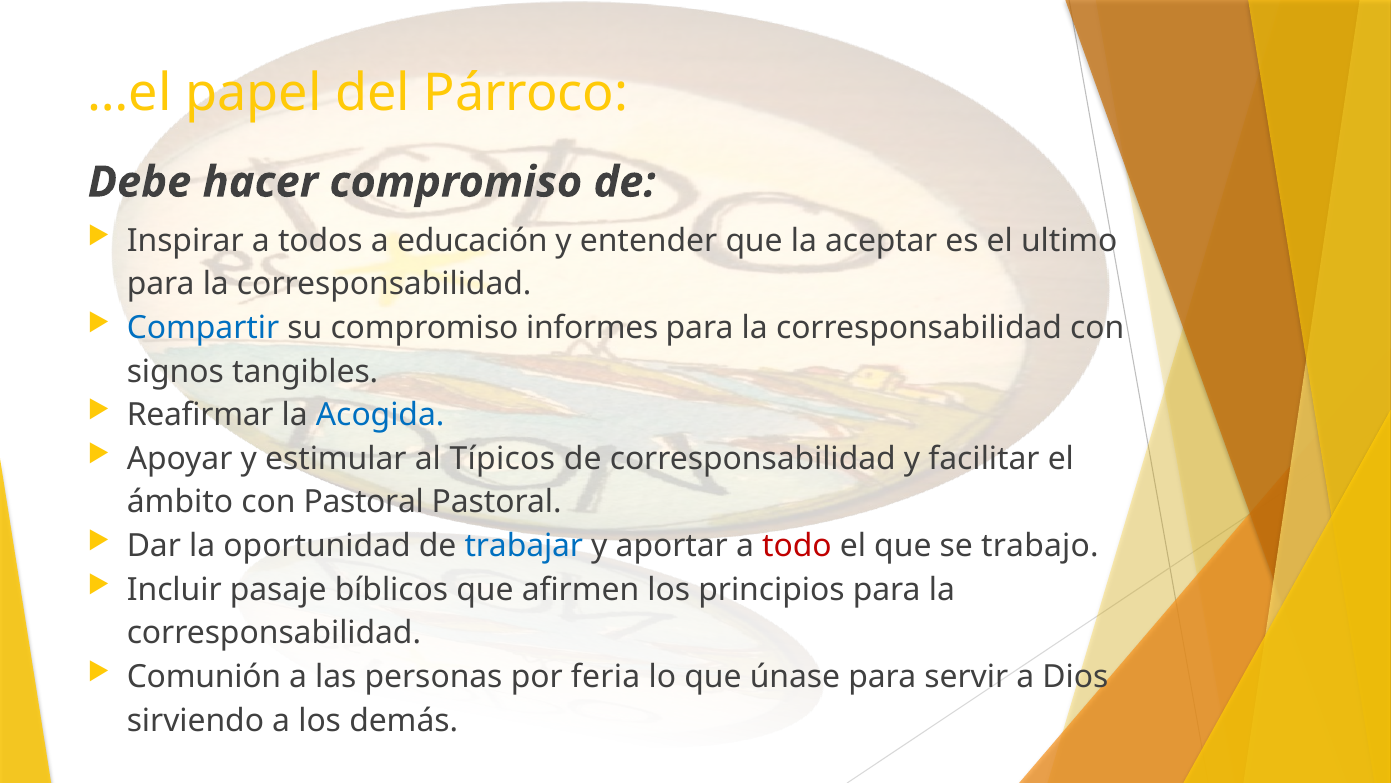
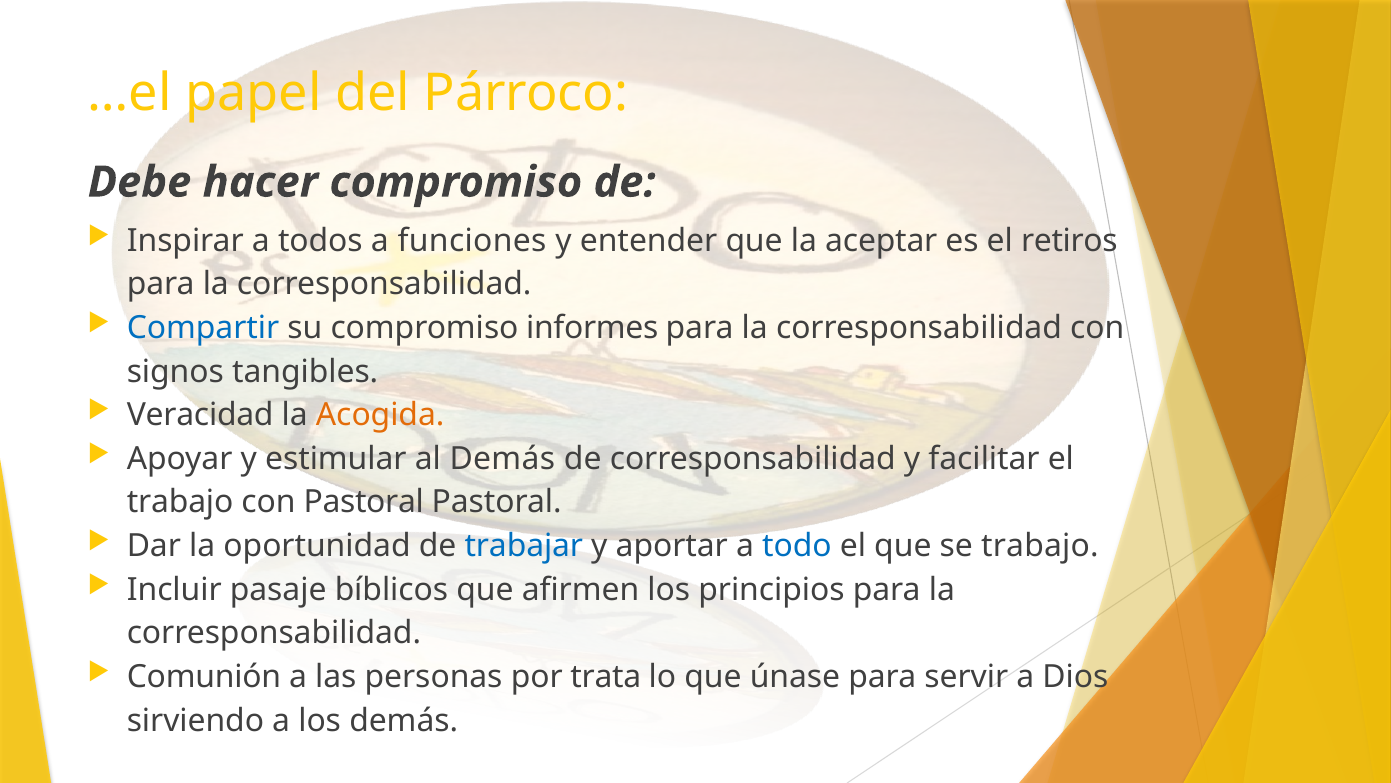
educación: educación -> funciones (472, 241)
ultimo: ultimo -> retiros (1069, 241)
Reafirmar: Reafirmar -> Veracidad (200, 415)
Acogida colour: blue -> orange (380, 415)
al Típicos: Típicos -> Demás (502, 458)
ámbito: ámbito -> trabajo (180, 502)
todo colour: red -> blue (797, 546)
feria: feria -> trata (606, 676)
